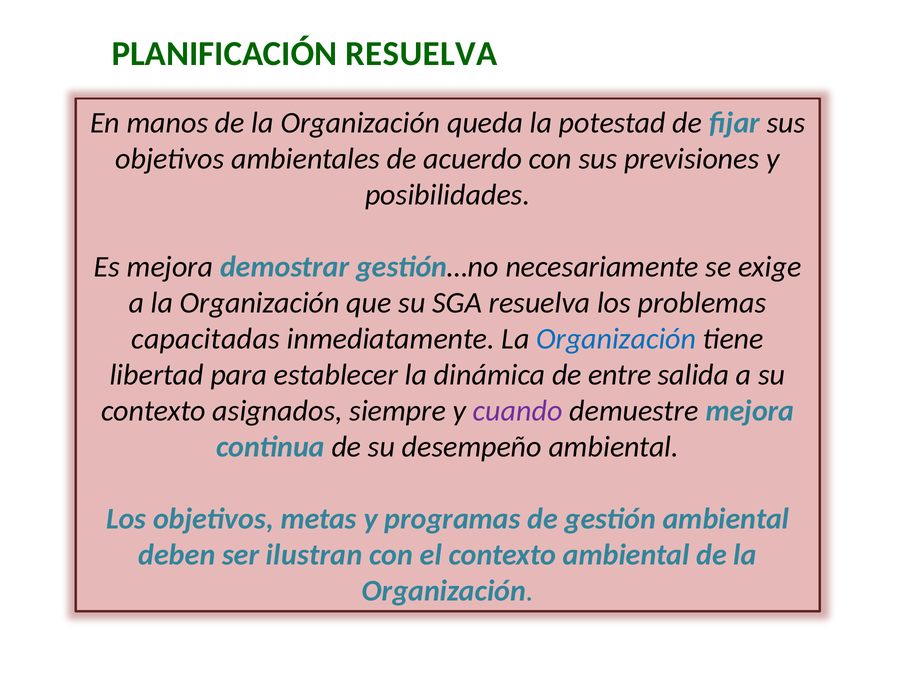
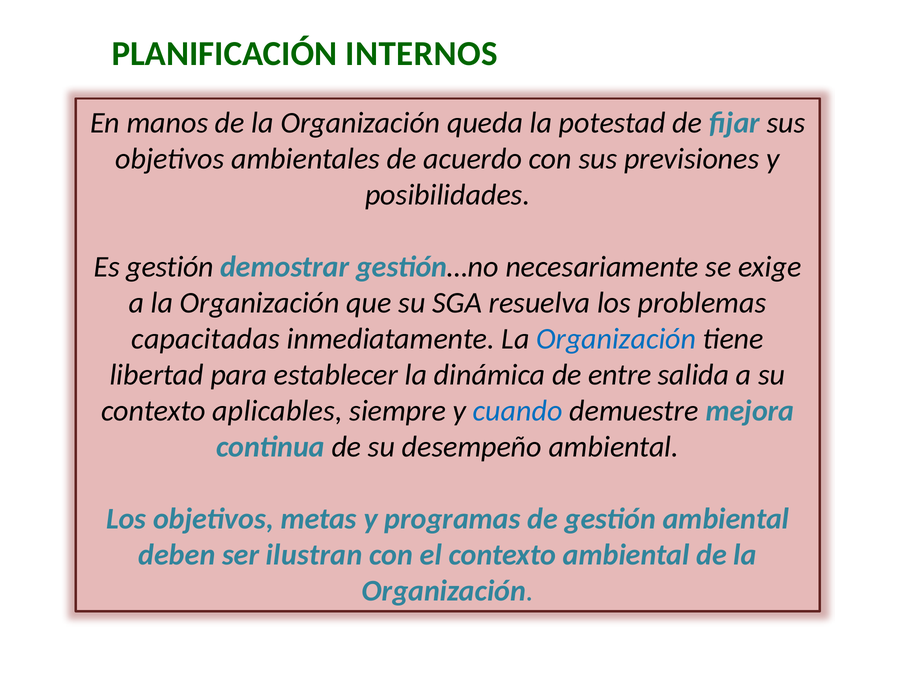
PLANIFICACIÓN RESUELVA: RESUELVA -> INTERNOS (422, 54)
Es mejora: mejora -> gestión (170, 267)
asignados: asignados -> aplicables (277, 411)
cuando colour: purple -> blue (518, 411)
